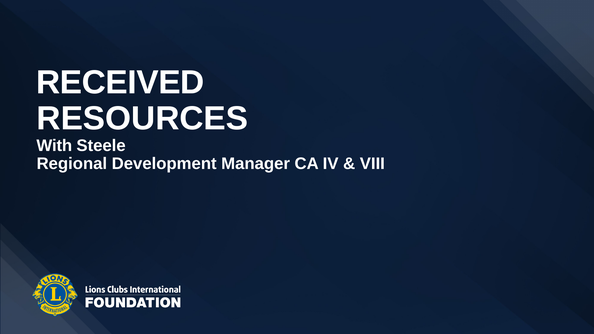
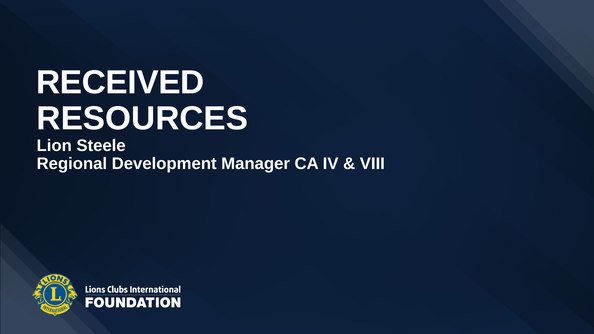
With: With -> Lion (54, 146)
